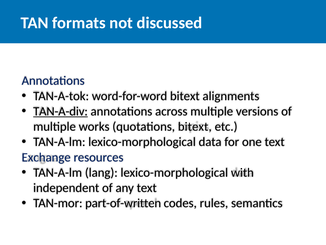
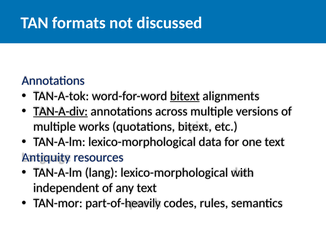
bitext underline: none -> present (185, 96)
Exchange: Exchange -> Antiquity (46, 157)
part-of-written: part-of-written -> part-of-heavily (123, 203)
